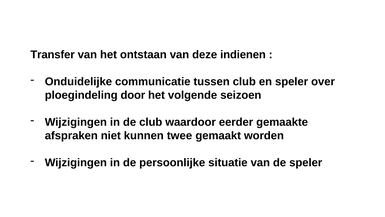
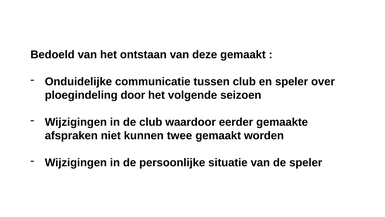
Transfer: Transfer -> Bedoeld (53, 55)
deze indienen: indienen -> gemaakt (243, 55)
